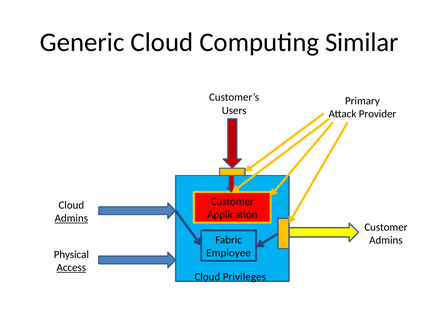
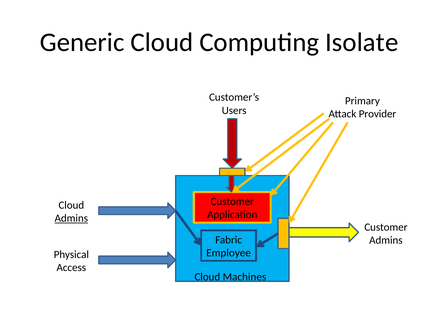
Similar: Similar -> Isolate (362, 42)
Access underline: present -> none (71, 268)
Privileges: Privileges -> Machines (244, 277)
